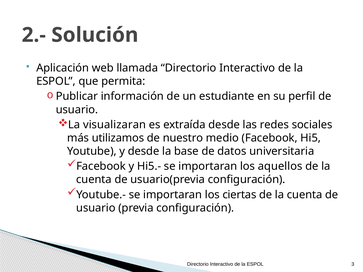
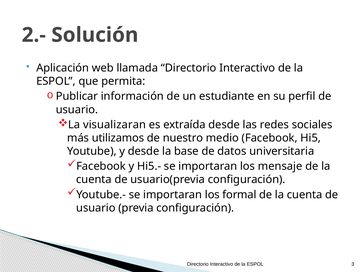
aquellos: aquellos -> mensaje (280, 166)
ciertas: ciertas -> formal (239, 195)
